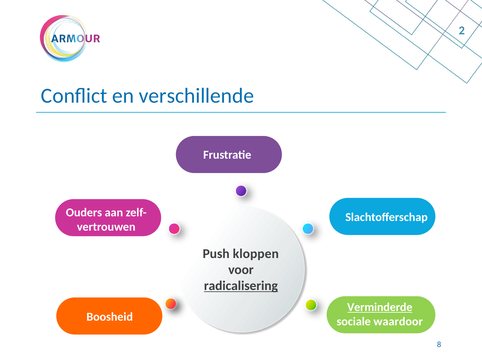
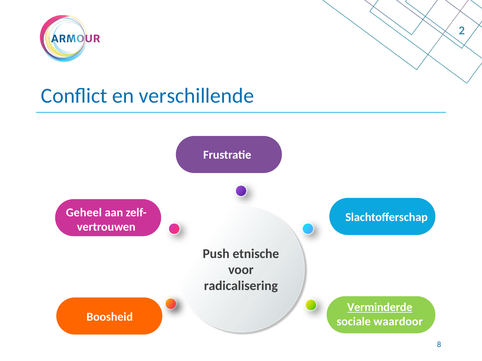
Ouders: Ouders -> Geheel (84, 213)
kloppen: kloppen -> etnische (256, 254)
radicalisering underline: present -> none (241, 286)
